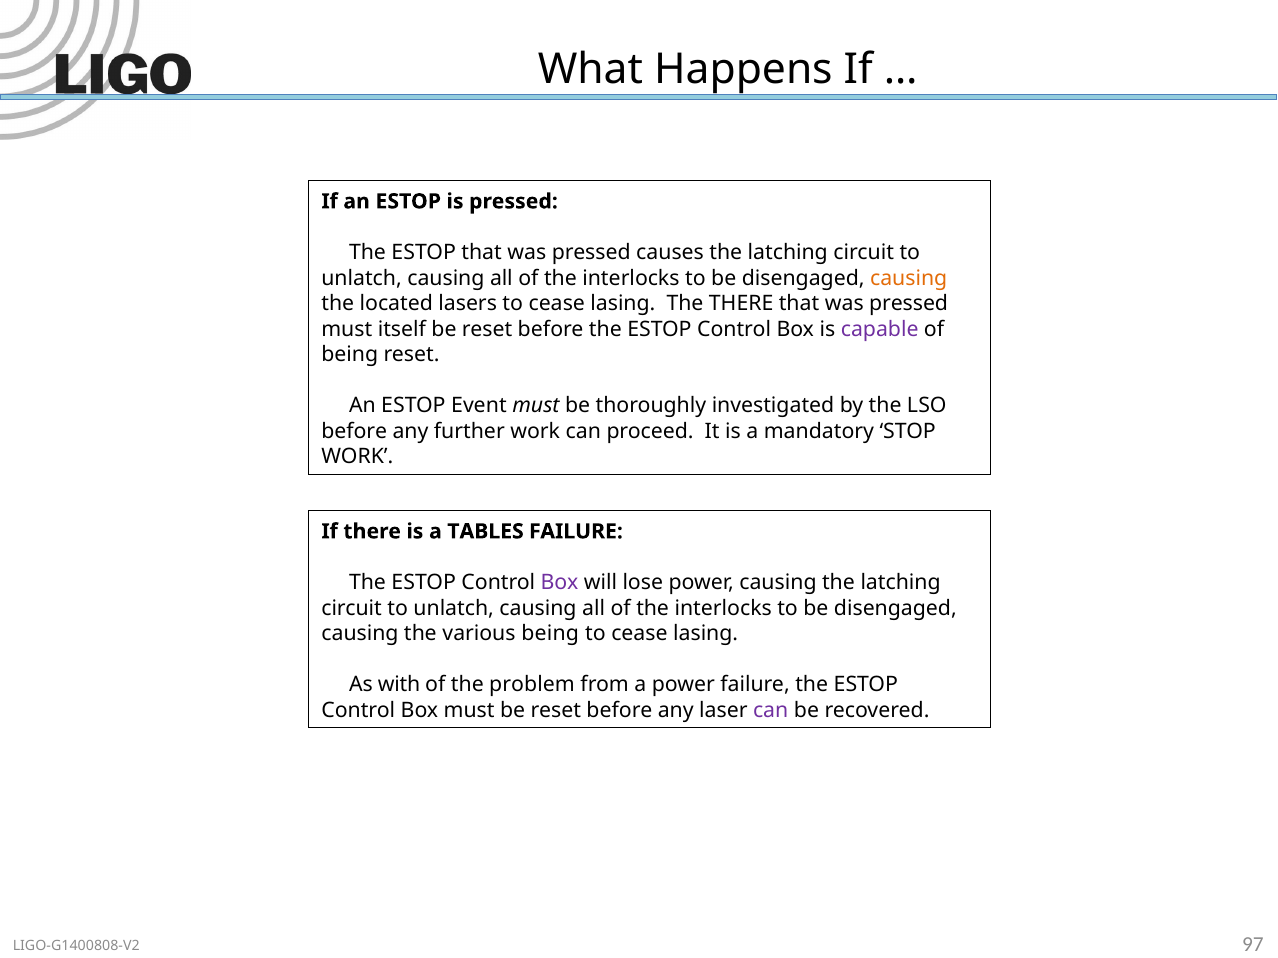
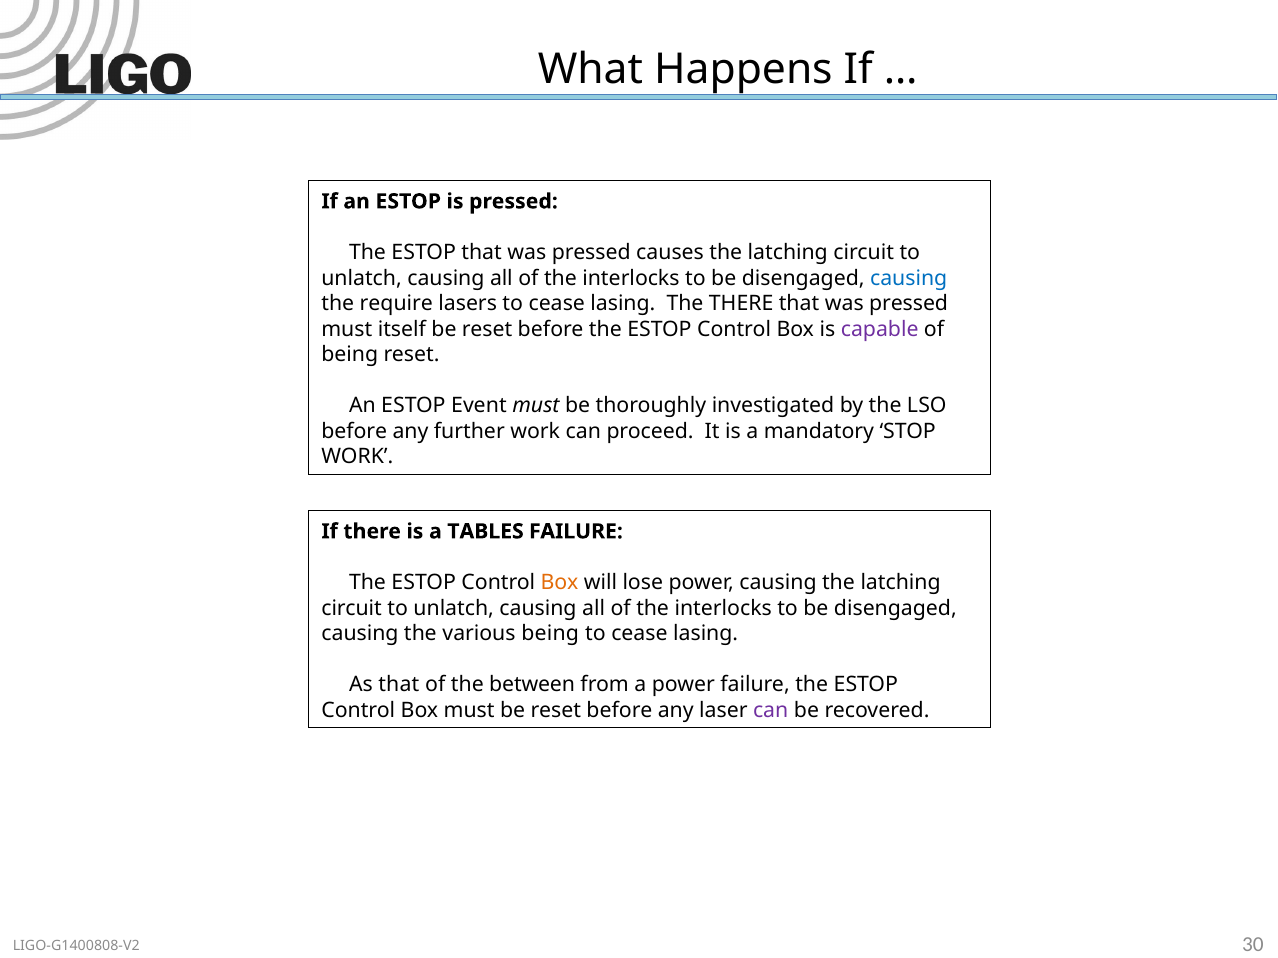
causing colour: orange -> blue (909, 278)
located: located -> require (396, 304)
Box colour: purple -> orange (560, 583)
As with: with -> that (399, 685)
problem: problem -> between (532, 685)
97: 97 -> 30 (1253, 945)
